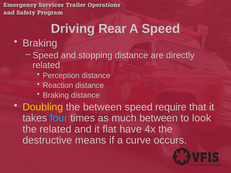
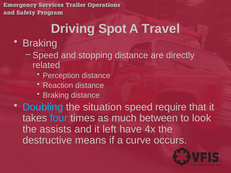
Rear: Rear -> Spot (112, 29)
A Speed: Speed -> Travel (161, 29)
Doubling colour: yellow -> light blue (43, 107)
the between: between -> situation (102, 107)
the related: related -> assists (56, 129)
flat: flat -> left (110, 129)
